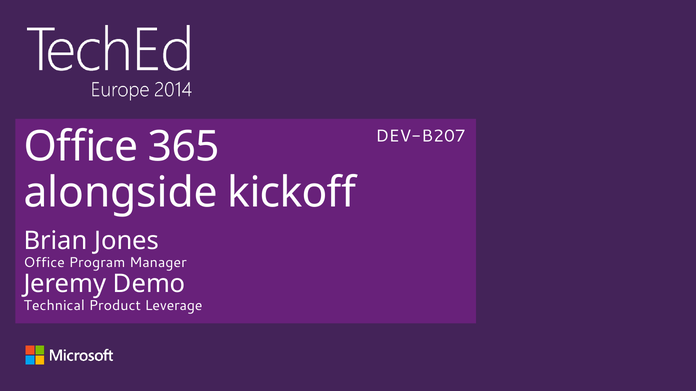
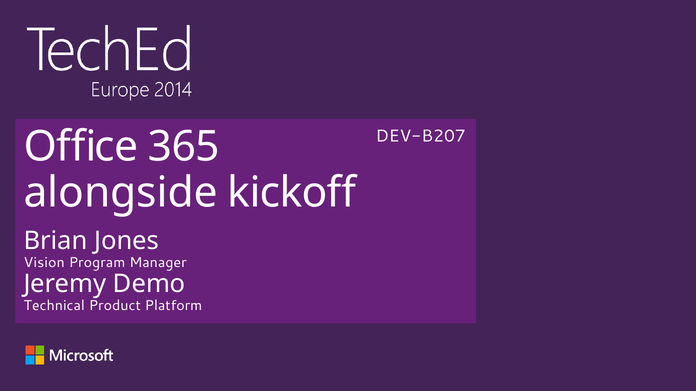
Office: Office -> Vision (44, 263)
Leverage: Leverage -> Platform (174, 306)
